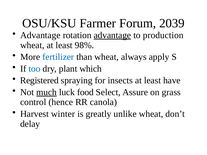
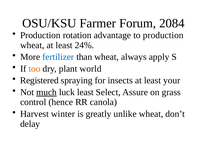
2039: 2039 -> 2084 (172, 23)
Advantage: Advantage -> Production (40, 35)
advantage underline: present -> none (112, 35)
98%: 98% -> 24% (84, 45)
too colour: blue -> orange (34, 69)
which: which -> world (91, 69)
have: have -> your (172, 81)
luck food: food -> least (85, 92)
